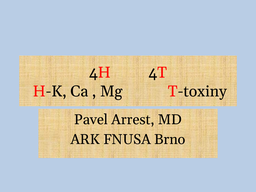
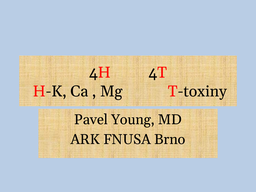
Arrest: Arrest -> Young (133, 120)
